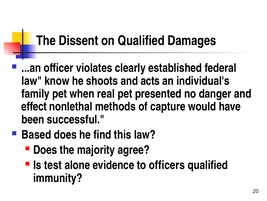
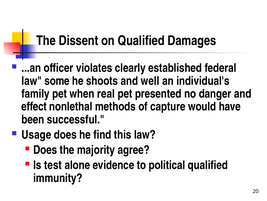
know: know -> some (57, 81)
acts: acts -> well (150, 81)
Based: Based -> Usage (36, 134)
officers: officers -> political (167, 165)
